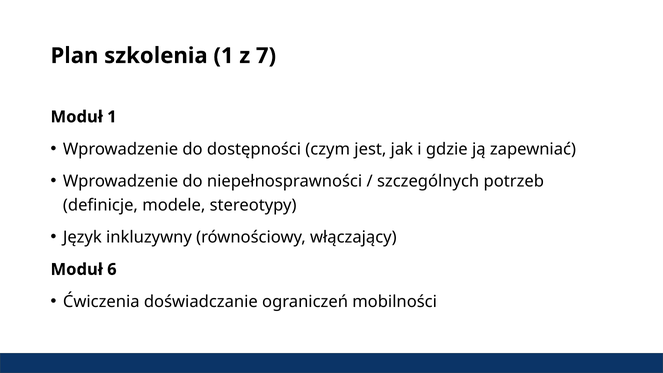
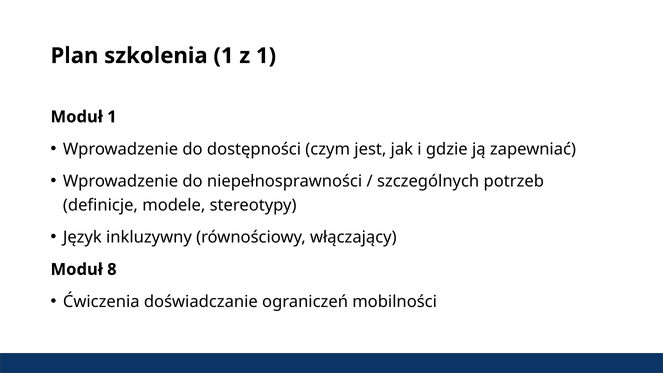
z 7: 7 -> 1 (266, 56)
6: 6 -> 8 (112, 269)
